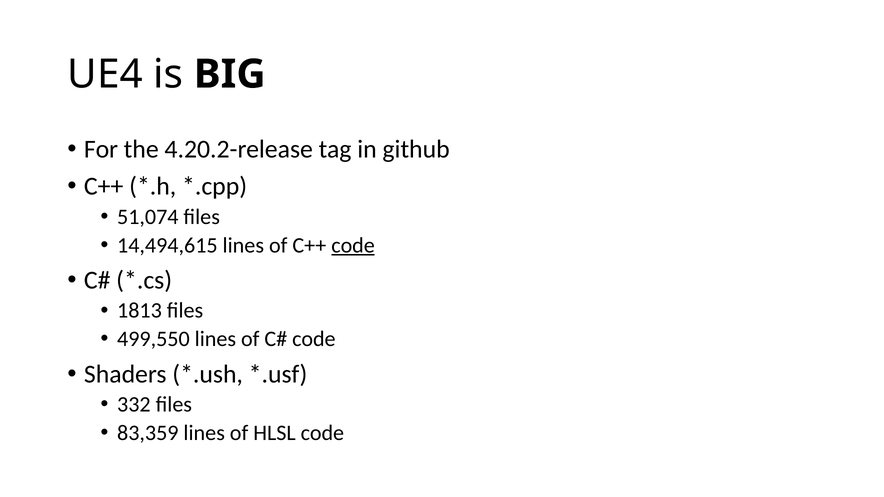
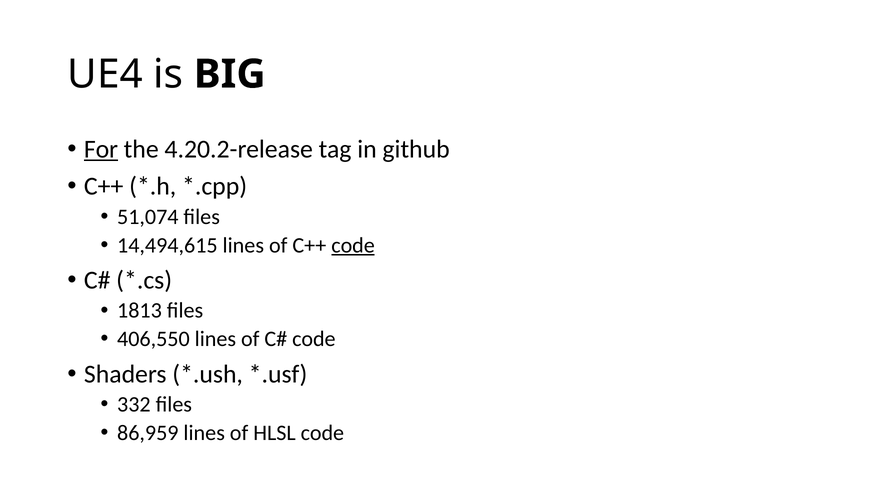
For underline: none -> present (101, 149)
499,550: 499,550 -> 406,550 (153, 339)
83,359: 83,359 -> 86,959 (148, 433)
